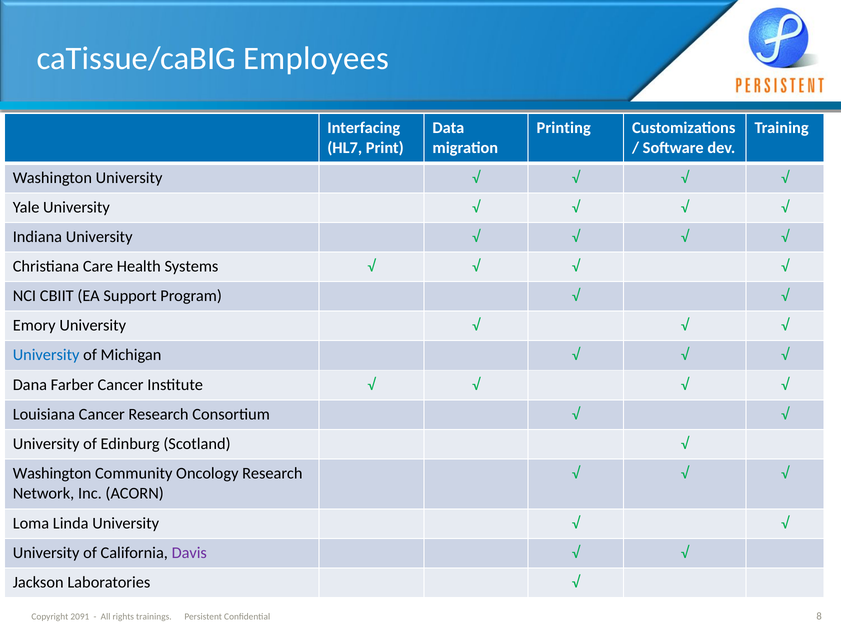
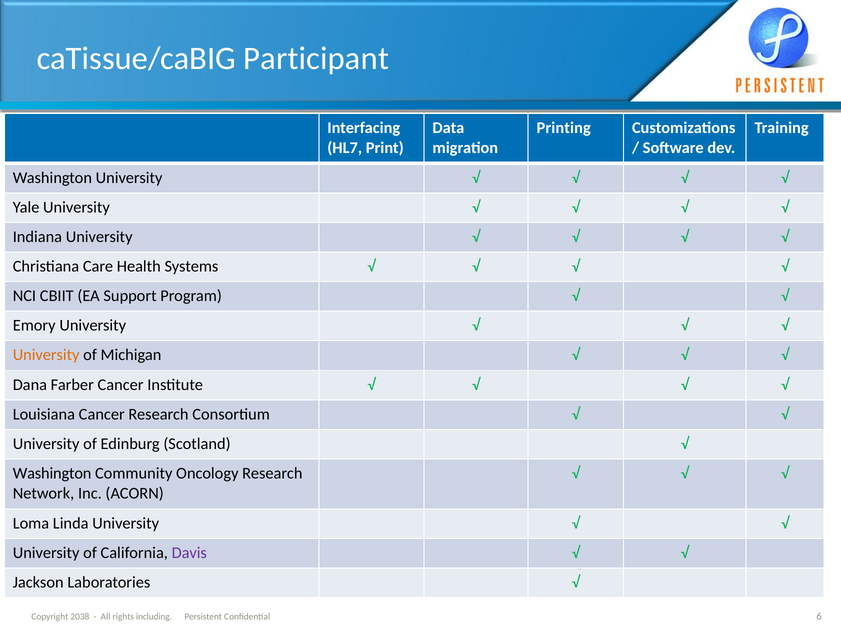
Employees: Employees -> Participant (316, 58)
University colour: blue -> orange (46, 355)
2091: 2091 -> 2038 (80, 616)
trainings: trainings -> including (154, 616)
8: 8 -> 6 (819, 616)
